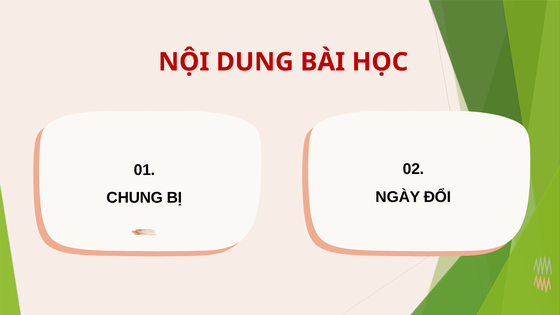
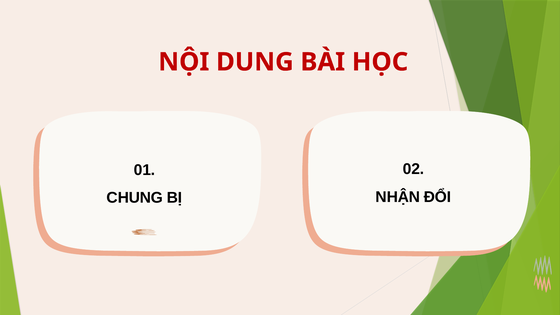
NGÀY: NGÀY -> NHẬN (398, 197)
